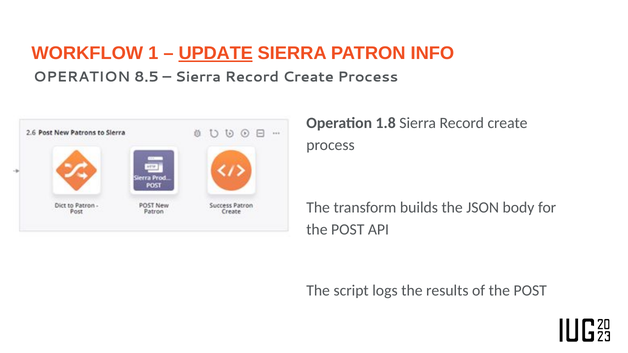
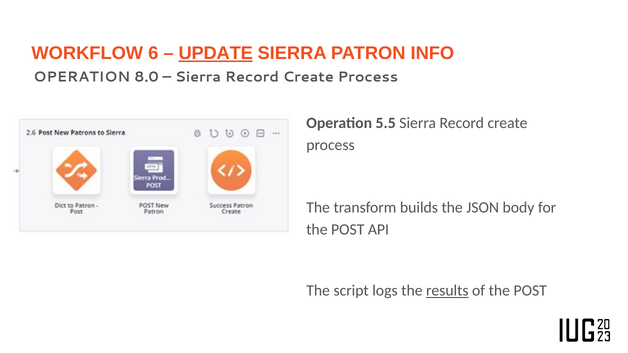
1: 1 -> 6 (153, 53)
8.5: 8.5 -> 8.0 (146, 77)
1.8: 1.8 -> 5.5 (386, 123)
results underline: none -> present (447, 291)
